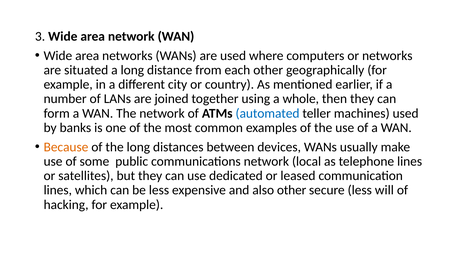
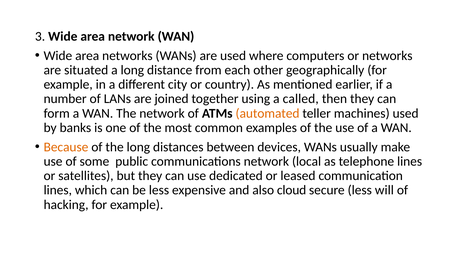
whole: whole -> called (301, 99)
automated colour: blue -> orange (268, 113)
also other: other -> cloud (292, 190)
